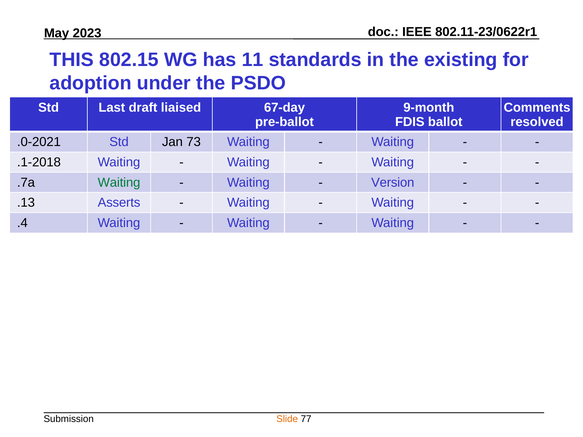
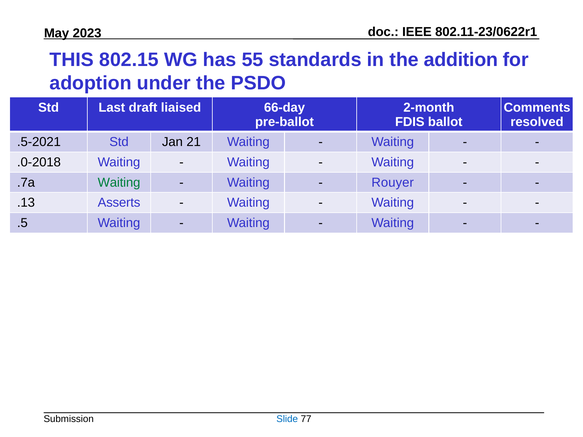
11: 11 -> 55 (253, 60)
existing: existing -> addition (461, 60)
67-day: 67-day -> 66-day (284, 107)
9-month: 9-month -> 2-month (429, 107)
.0-2021: .0-2021 -> .5-2021 (39, 142)
73: 73 -> 21 (194, 142)
.1-2018: .1-2018 -> .0-2018 (39, 162)
Version: Version -> Rouyer (393, 183)
.4: .4 -> .5 (22, 223)
Slide colour: orange -> blue (287, 419)
